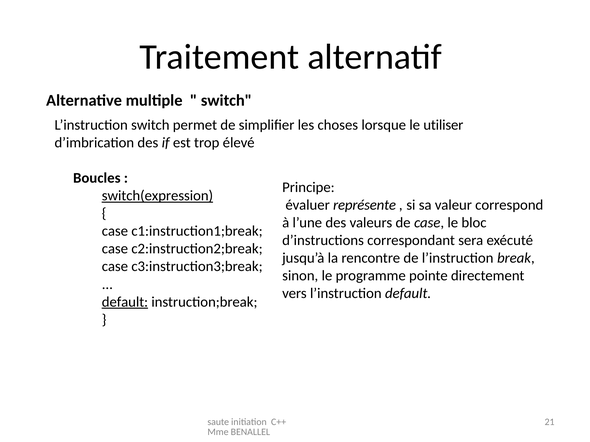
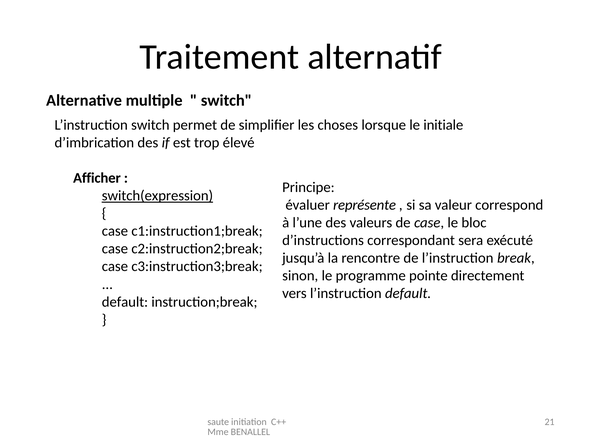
utiliser: utiliser -> initiale (443, 125)
Boucles: Boucles -> Afficher (97, 178)
default underline: present -> none (125, 302)
